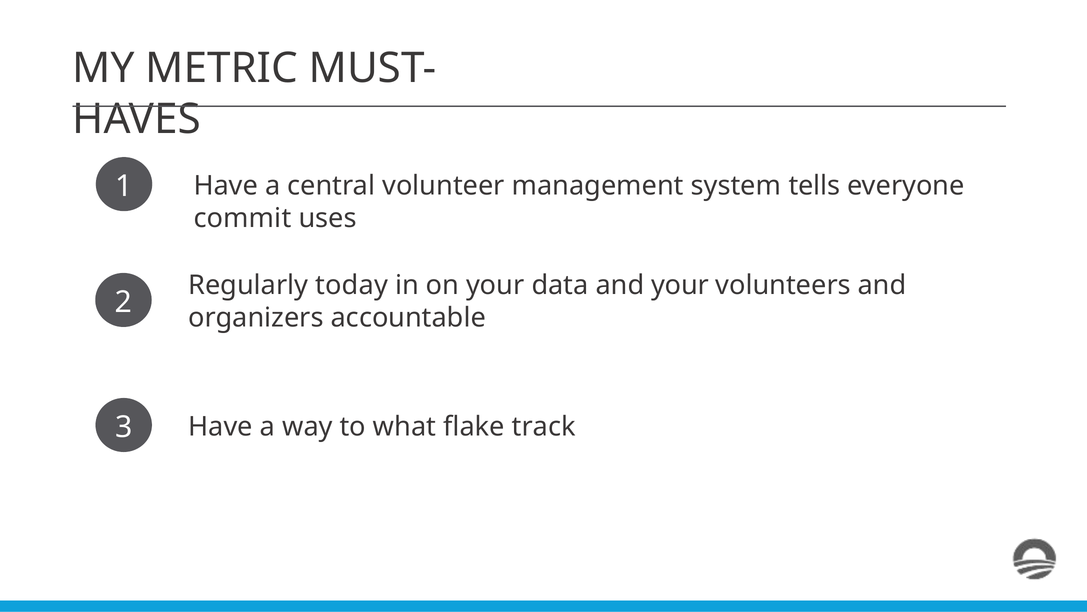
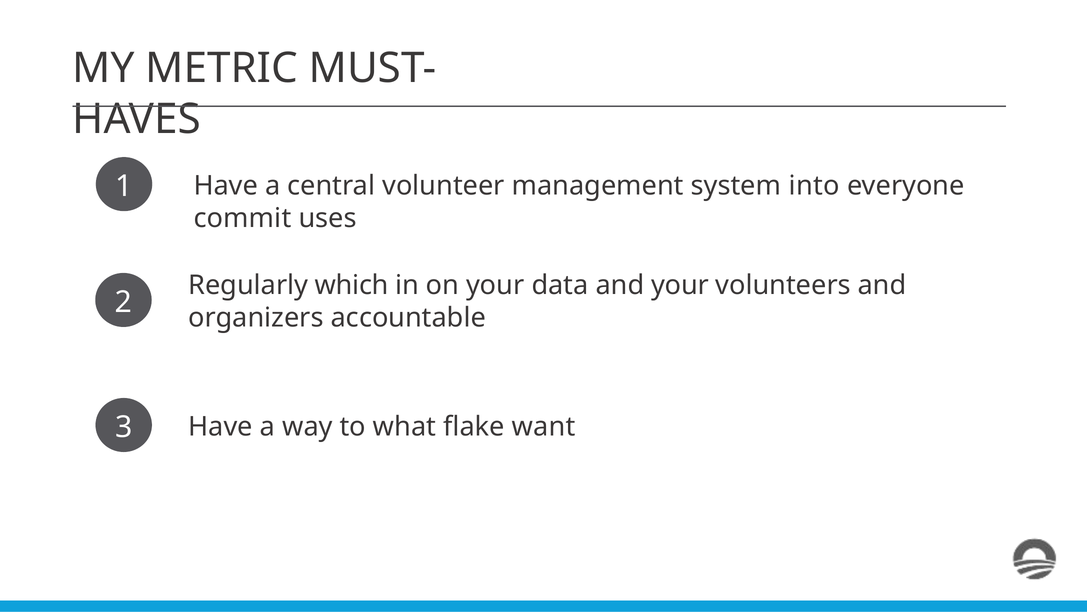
tells: tells -> into (814, 186)
today: today -> which (352, 285)
track: track -> want (544, 426)
